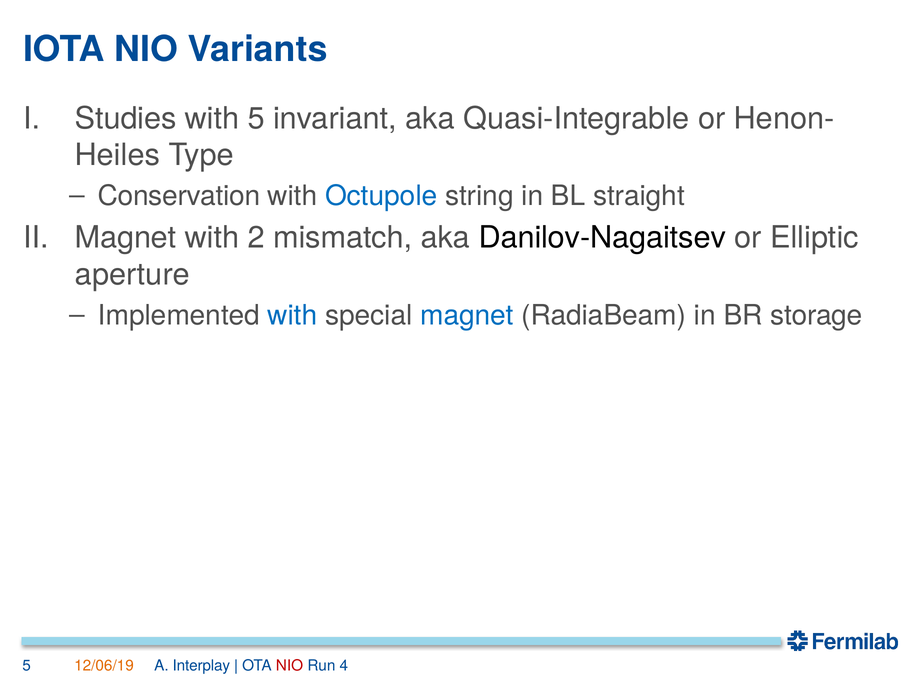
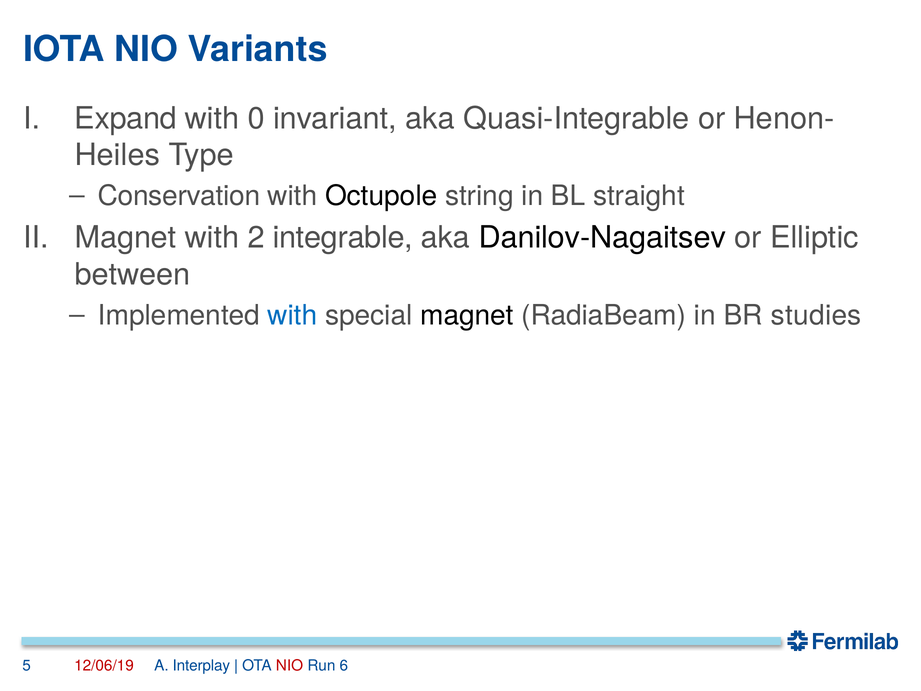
Studies: Studies -> Expand (126, 118)
with 5: 5 -> 0 (256, 118)
Octupole colour: blue -> black (381, 196)
mismatch: mismatch -> integrable (343, 238)
aperture: aperture -> between (133, 274)
magnet colour: blue -> black (467, 315)
storage: storage -> studies (816, 315)
12/06/19 colour: orange -> red (104, 665)
4: 4 -> 6 (344, 665)
